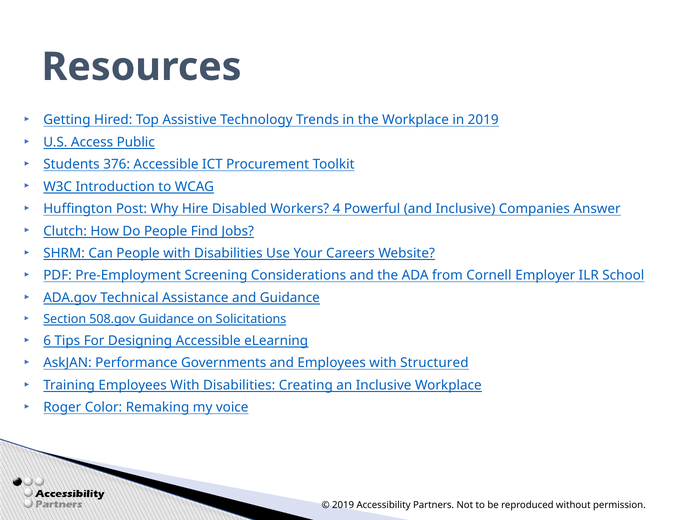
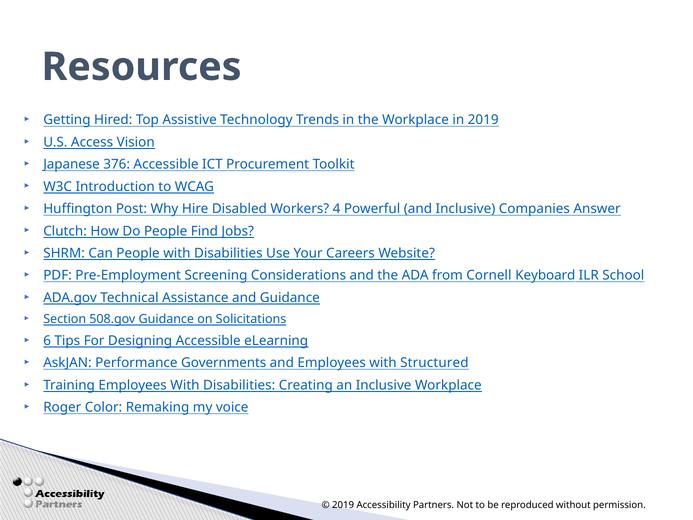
Public: Public -> Vision (136, 142)
Students: Students -> Japanese (72, 164)
Employer: Employer -> Keyboard (545, 275)
